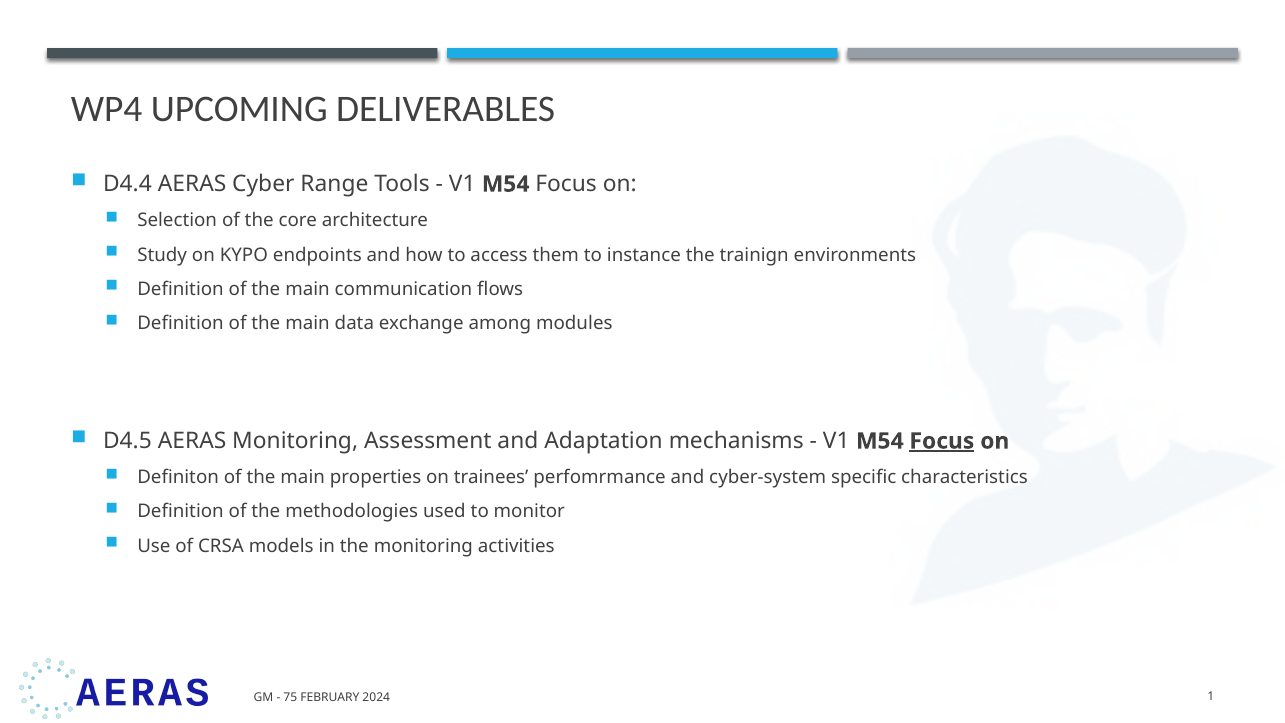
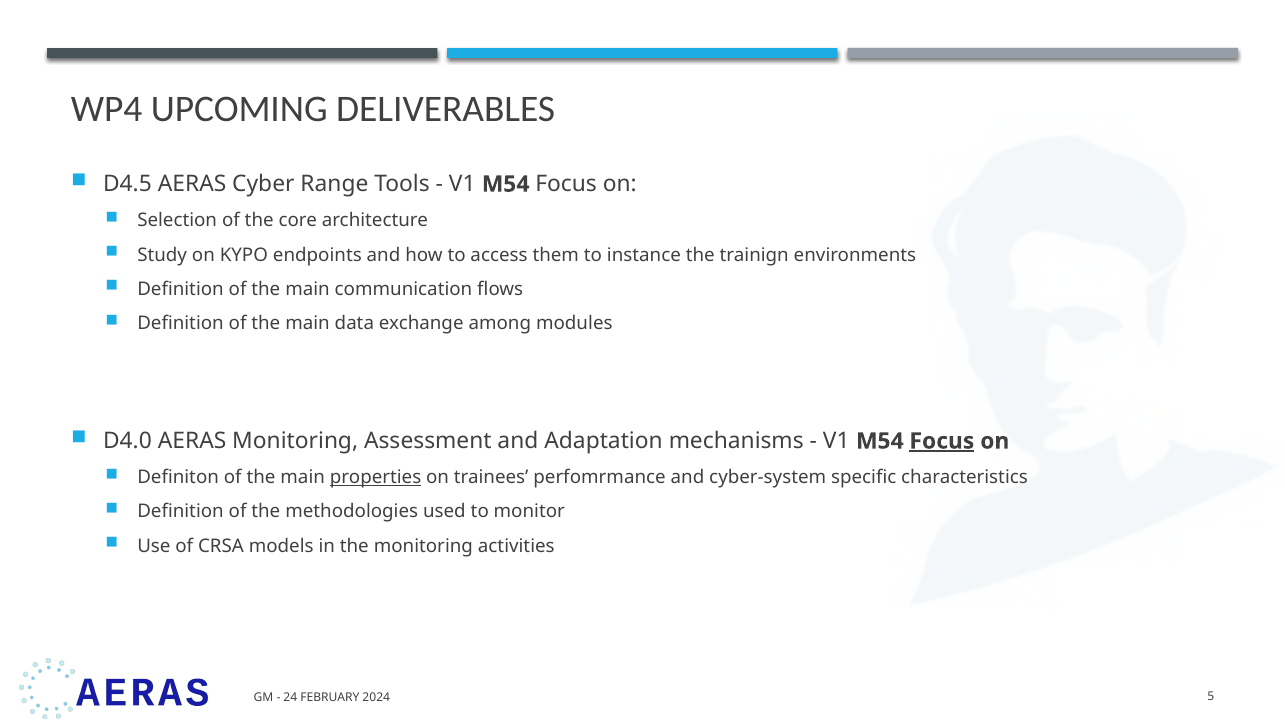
D4.4: D4.4 -> D4.5 (127, 184)
D4.5: D4.5 -> D4.0 (127, 441)
properties underline: none -> present (375, 477)
75: 75 -> 24 (290, 697)
1: 1 -> 5 (1211, 696)
